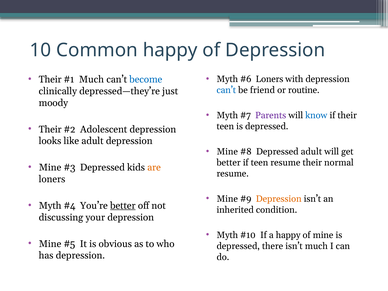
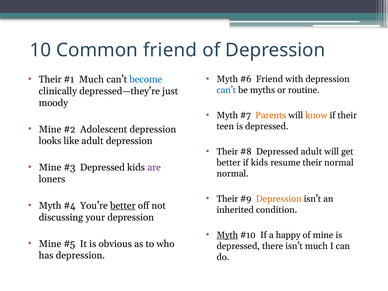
Common happy: happy -> friend (170, 50)
Loners: Loners -> Friend (269, 79)
friend: friend -> myths (263, 90)
Parents colour: purple -> orange (271, 115)
know colour: blue -> orange (316, 115)
Their: Their -> Mine (50, 129)
Mine: Mine -> Their (227, 152)
if teen: teen -> kids (259, 163)
are colour: orange -> purple (154, 168)
resume: resume -> normal (233, 174)
Mine: Mine -> Their (227, 199)
Myth underline: none -> present (227, 235)
